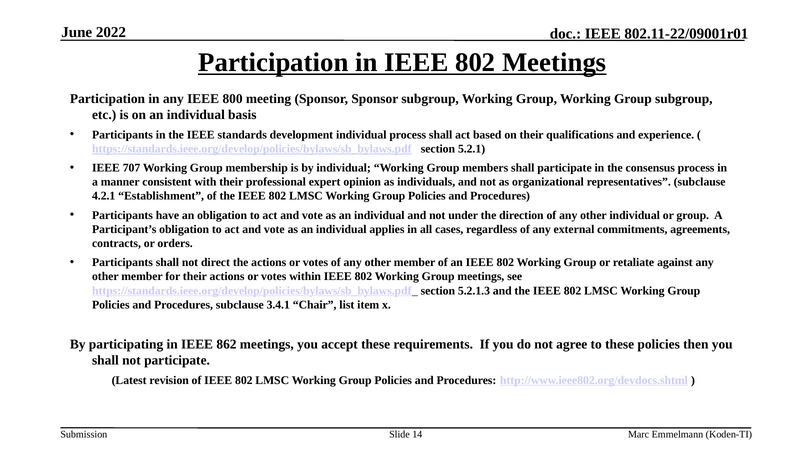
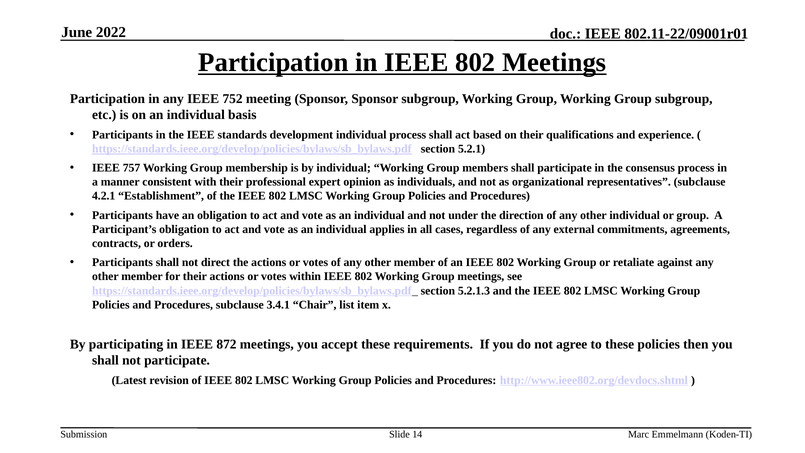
800: 800 -> 752 (233, 99)
707: 707 -> 757 (132, 168)
862: 862 -> 872 (226, 344)
